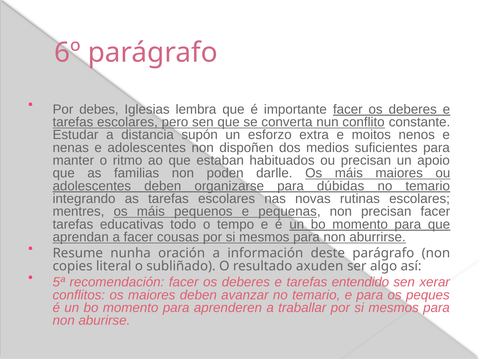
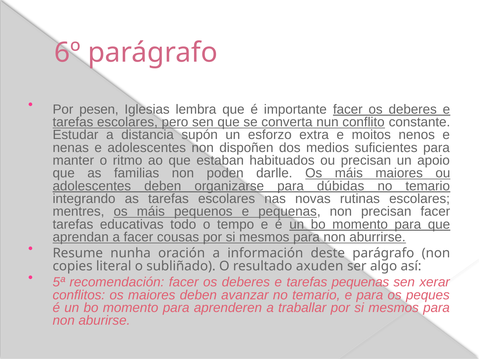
debes: debes -> pesen (99, 109)
tarefas entendido: entendido -> pequenas (360, 282)
